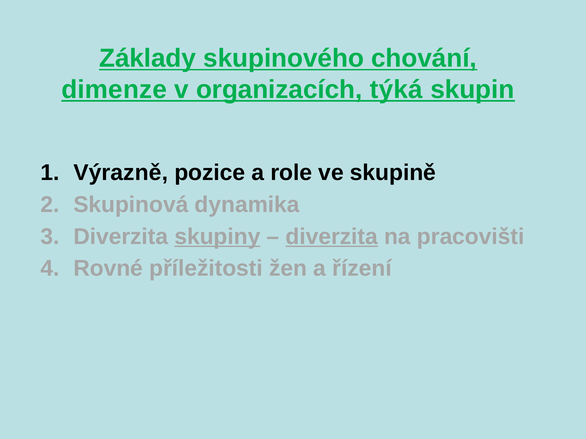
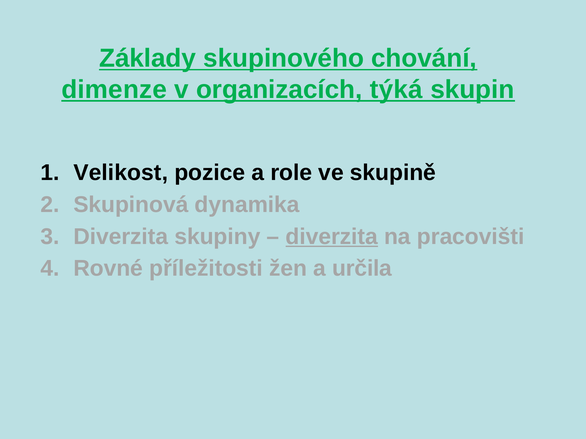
Výrazně: Výrazně -> Velikost (121, 173)
skupiny underline: present -> none (217, 237)
řízení: řízení -> určila (362, 269)
